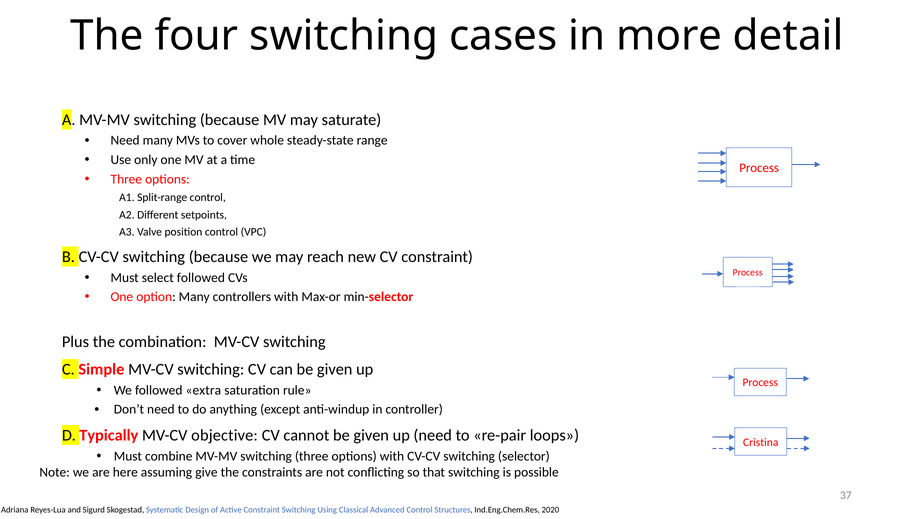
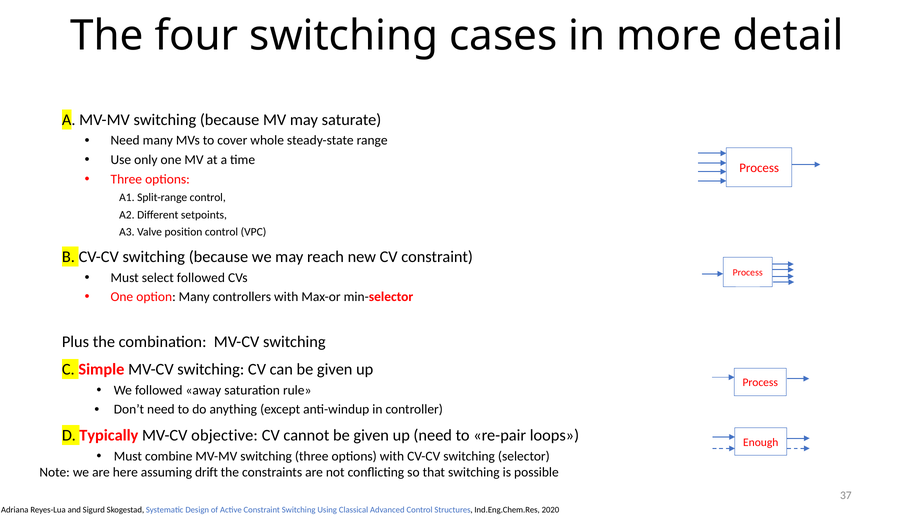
extra: extra -> away (203, 390)
Cristina: Cristina -> Enough (761, 442)
give: give -> drift (207, 472)
